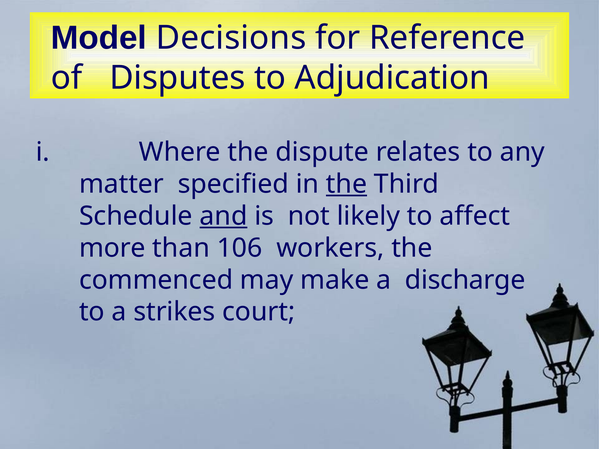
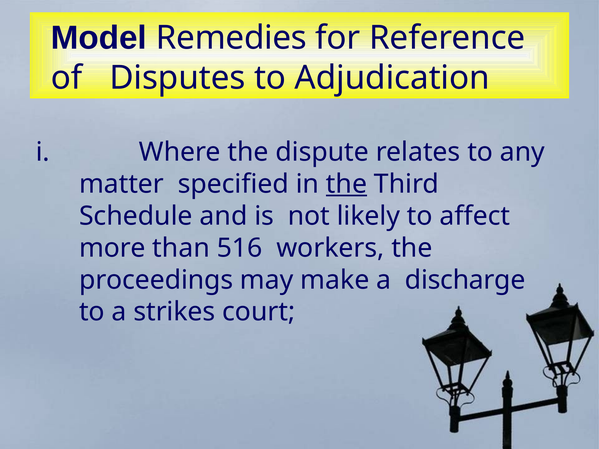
Decisions: Decisions -> Remedies (231, 38)
and underline: present -> none (223, 216)
106: 106 -> 516 (240, 248)
commenced: commenced -> proceedings (156, 280)
